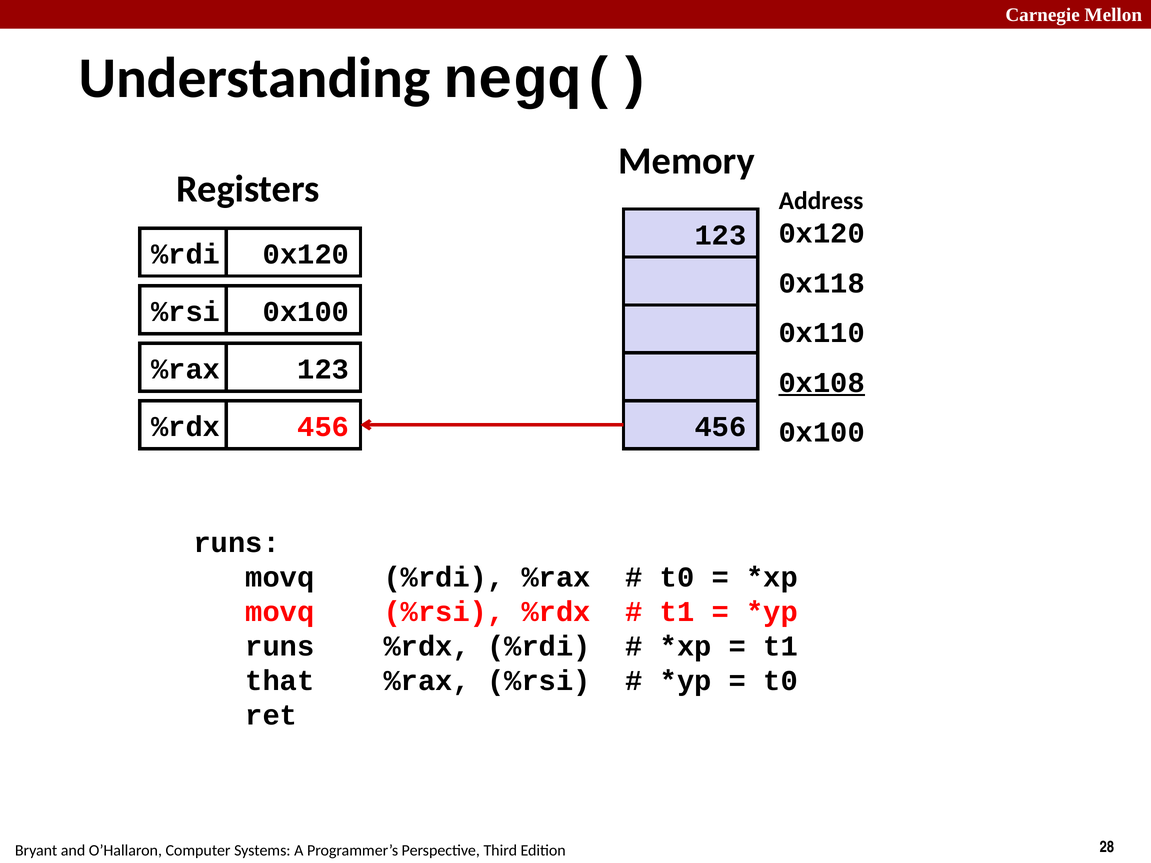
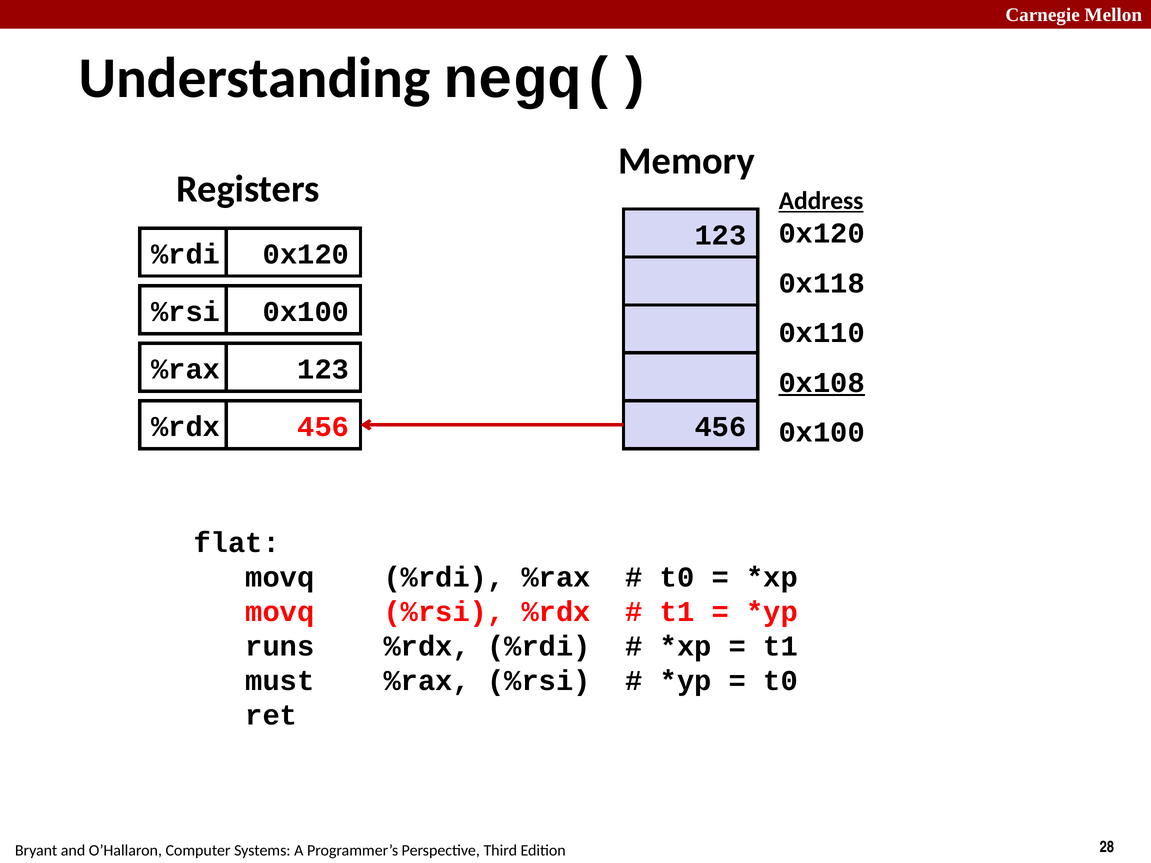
Address underline: none -> present (821, 201)
runs: runs -> flat (237, 543)
that: that -> must (280, 681)
